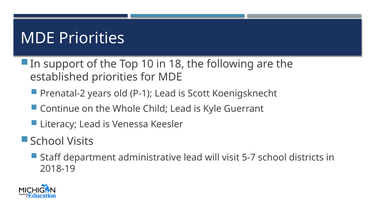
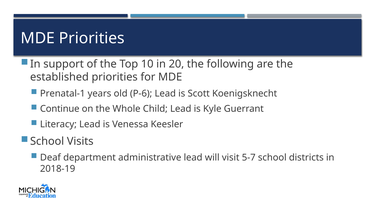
18: 18 -> 20 (176, 64)
Prenatal-2: Prenatal-2 -> Prenatal-1 (63, 93)
P-1: P-1 -> P-6 (141, 93)
Staff: Staff -> Deaf (50, 157)
